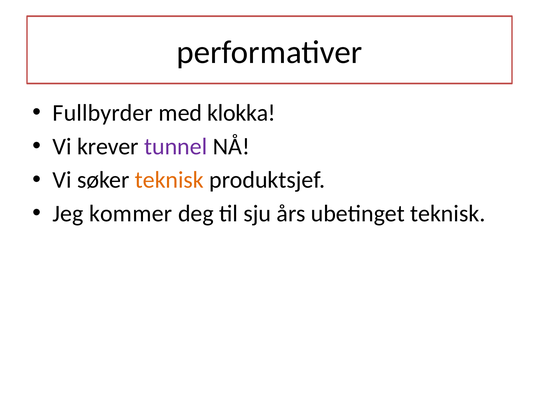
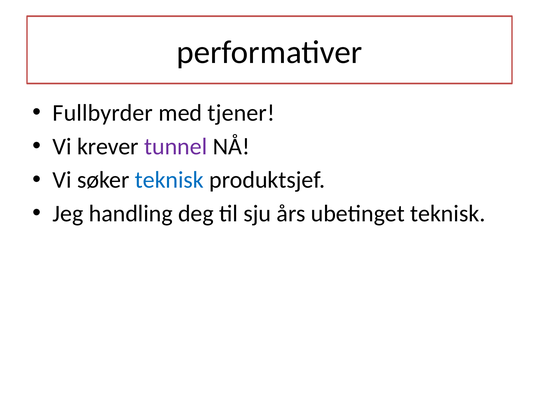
klokka: klokka -> tjener (241, 113)
teknisk colour: orange -> blue (169, 180)
kommer: kommer -> handling (131, 214)
